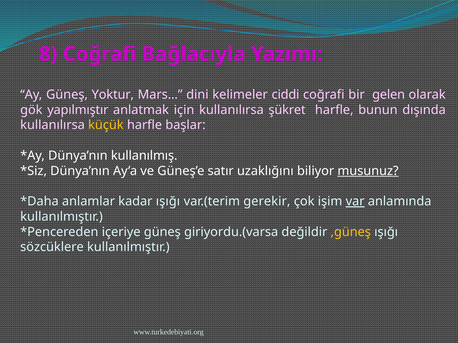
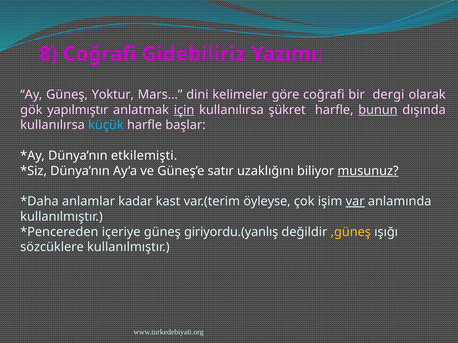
Bağlacıyla: Bağlacıyla -> Gidebiliriz (194, 54)
ciddi: ciddi -> göre (286, 95)
gelen: gelen -> dergi (388, 95)
için underline: none -> present (184, 110)
bunun underline: none -> present (378, 110)
küçük colour: yellow -> light blue (106, 125)
kullanılmış: kullanılmış -> etkilemişti (144, 156)
kadar ışığı: ışığı -> kast (168, 202)
gerekir: gerekir -> öyleyse (267, 202)
giriyordu.(varsa: giriyordu.(varsa -> giriyordu.(yanlış (231, 232)
